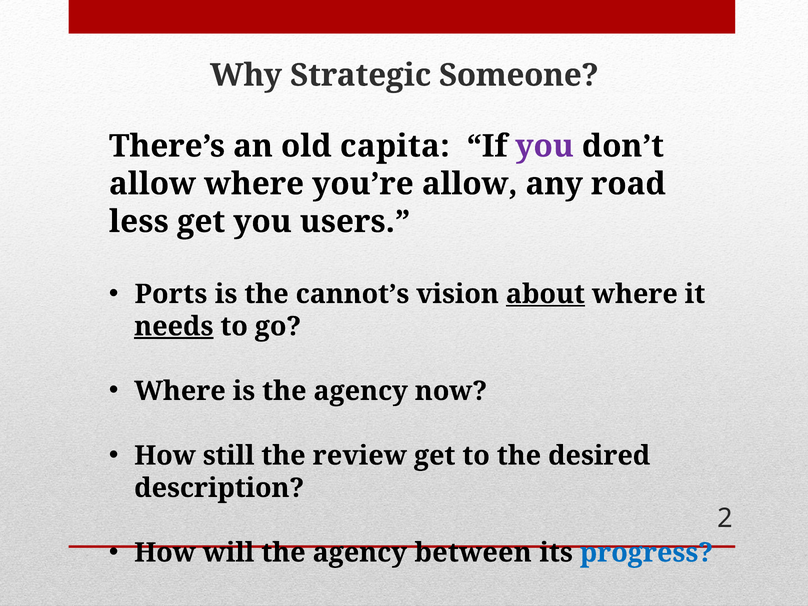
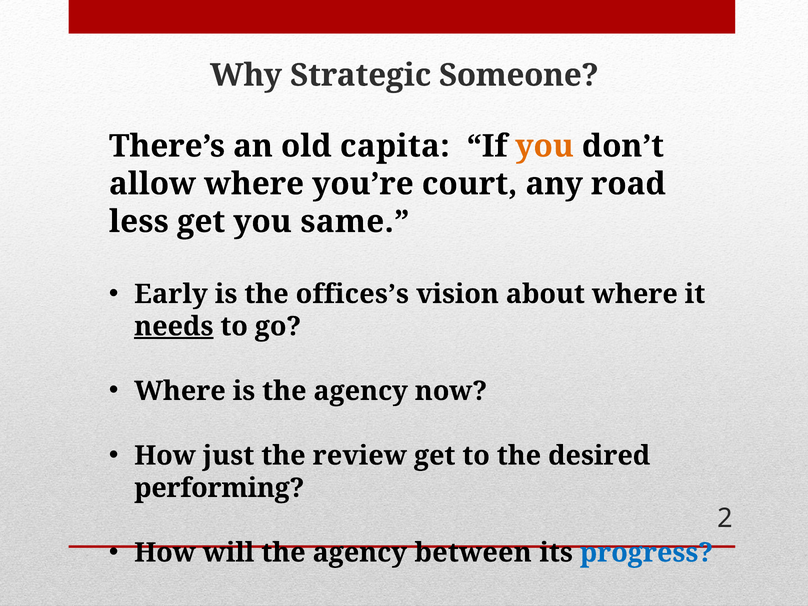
you colour: purple -> orange (545, 146)
you’re allow: allow -> court (470, 184)
users: users -> same (355, 222)
Ports: Ports -> Early (171, 294)
cannot’s: cannot’s -> offices’s (352, 294)
about underline: present -> none (545, 294)
still: still -> just (228, 456)
description: description -> performing (219, 488)
